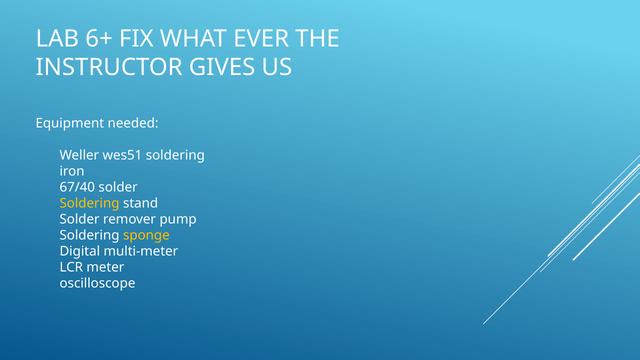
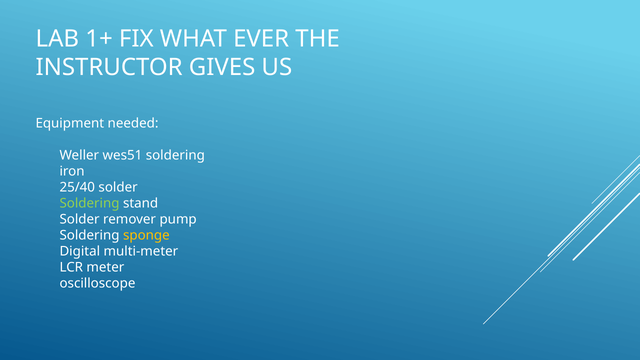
6+: 6+ -> 1+ (99, 39)
67/40: 67/40 -> 25/40 (77, 187)
Soldering colour: yellow -> light green (90, 203)
